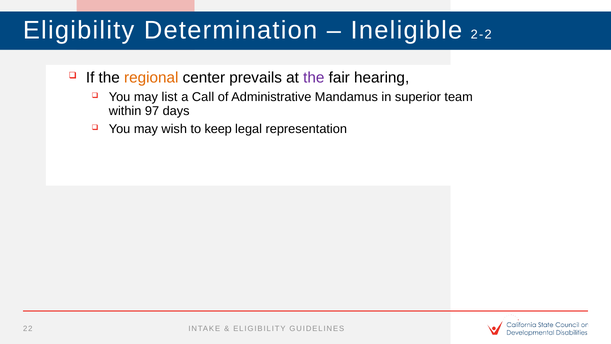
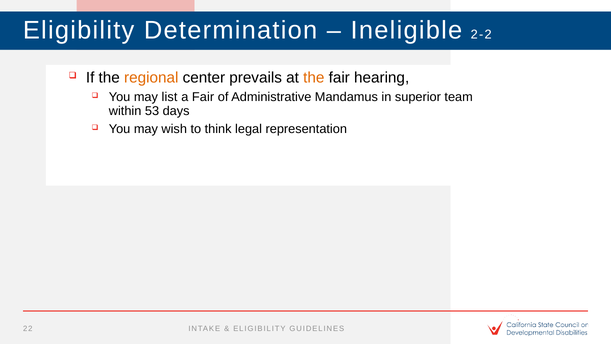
the colour: purple -> orange (314, 78)
a Call: Call -> Fair (203, 97)
97: 97 -> 53 (152, 111)
keep: keep -> think (218, 129)
